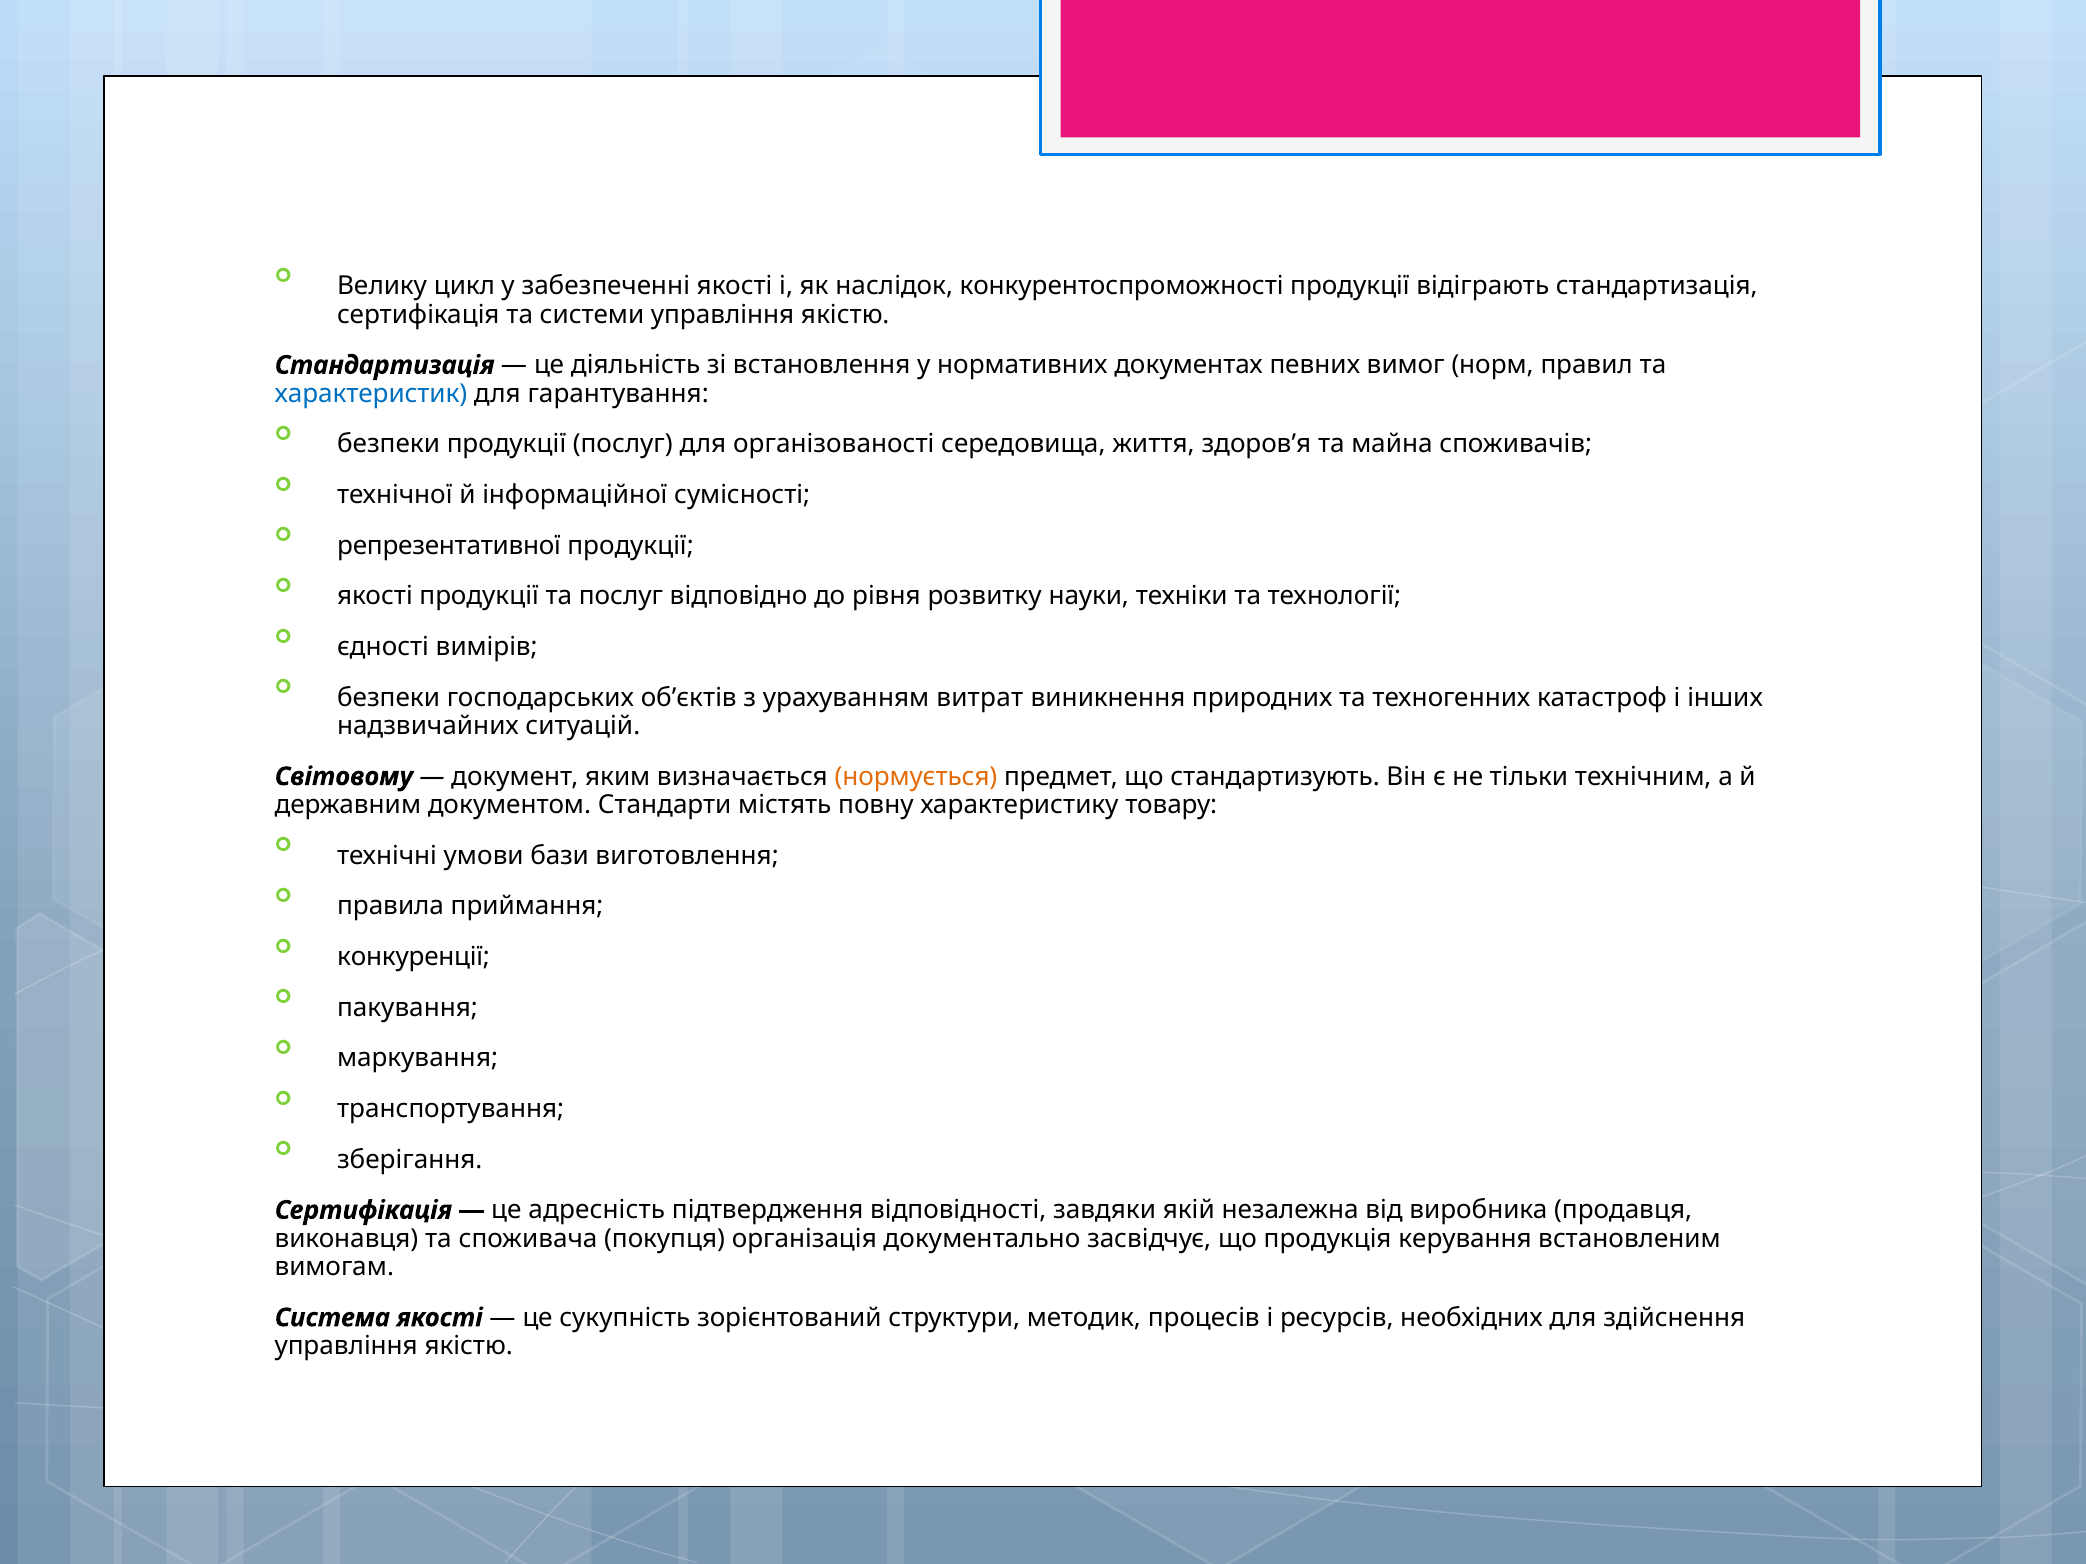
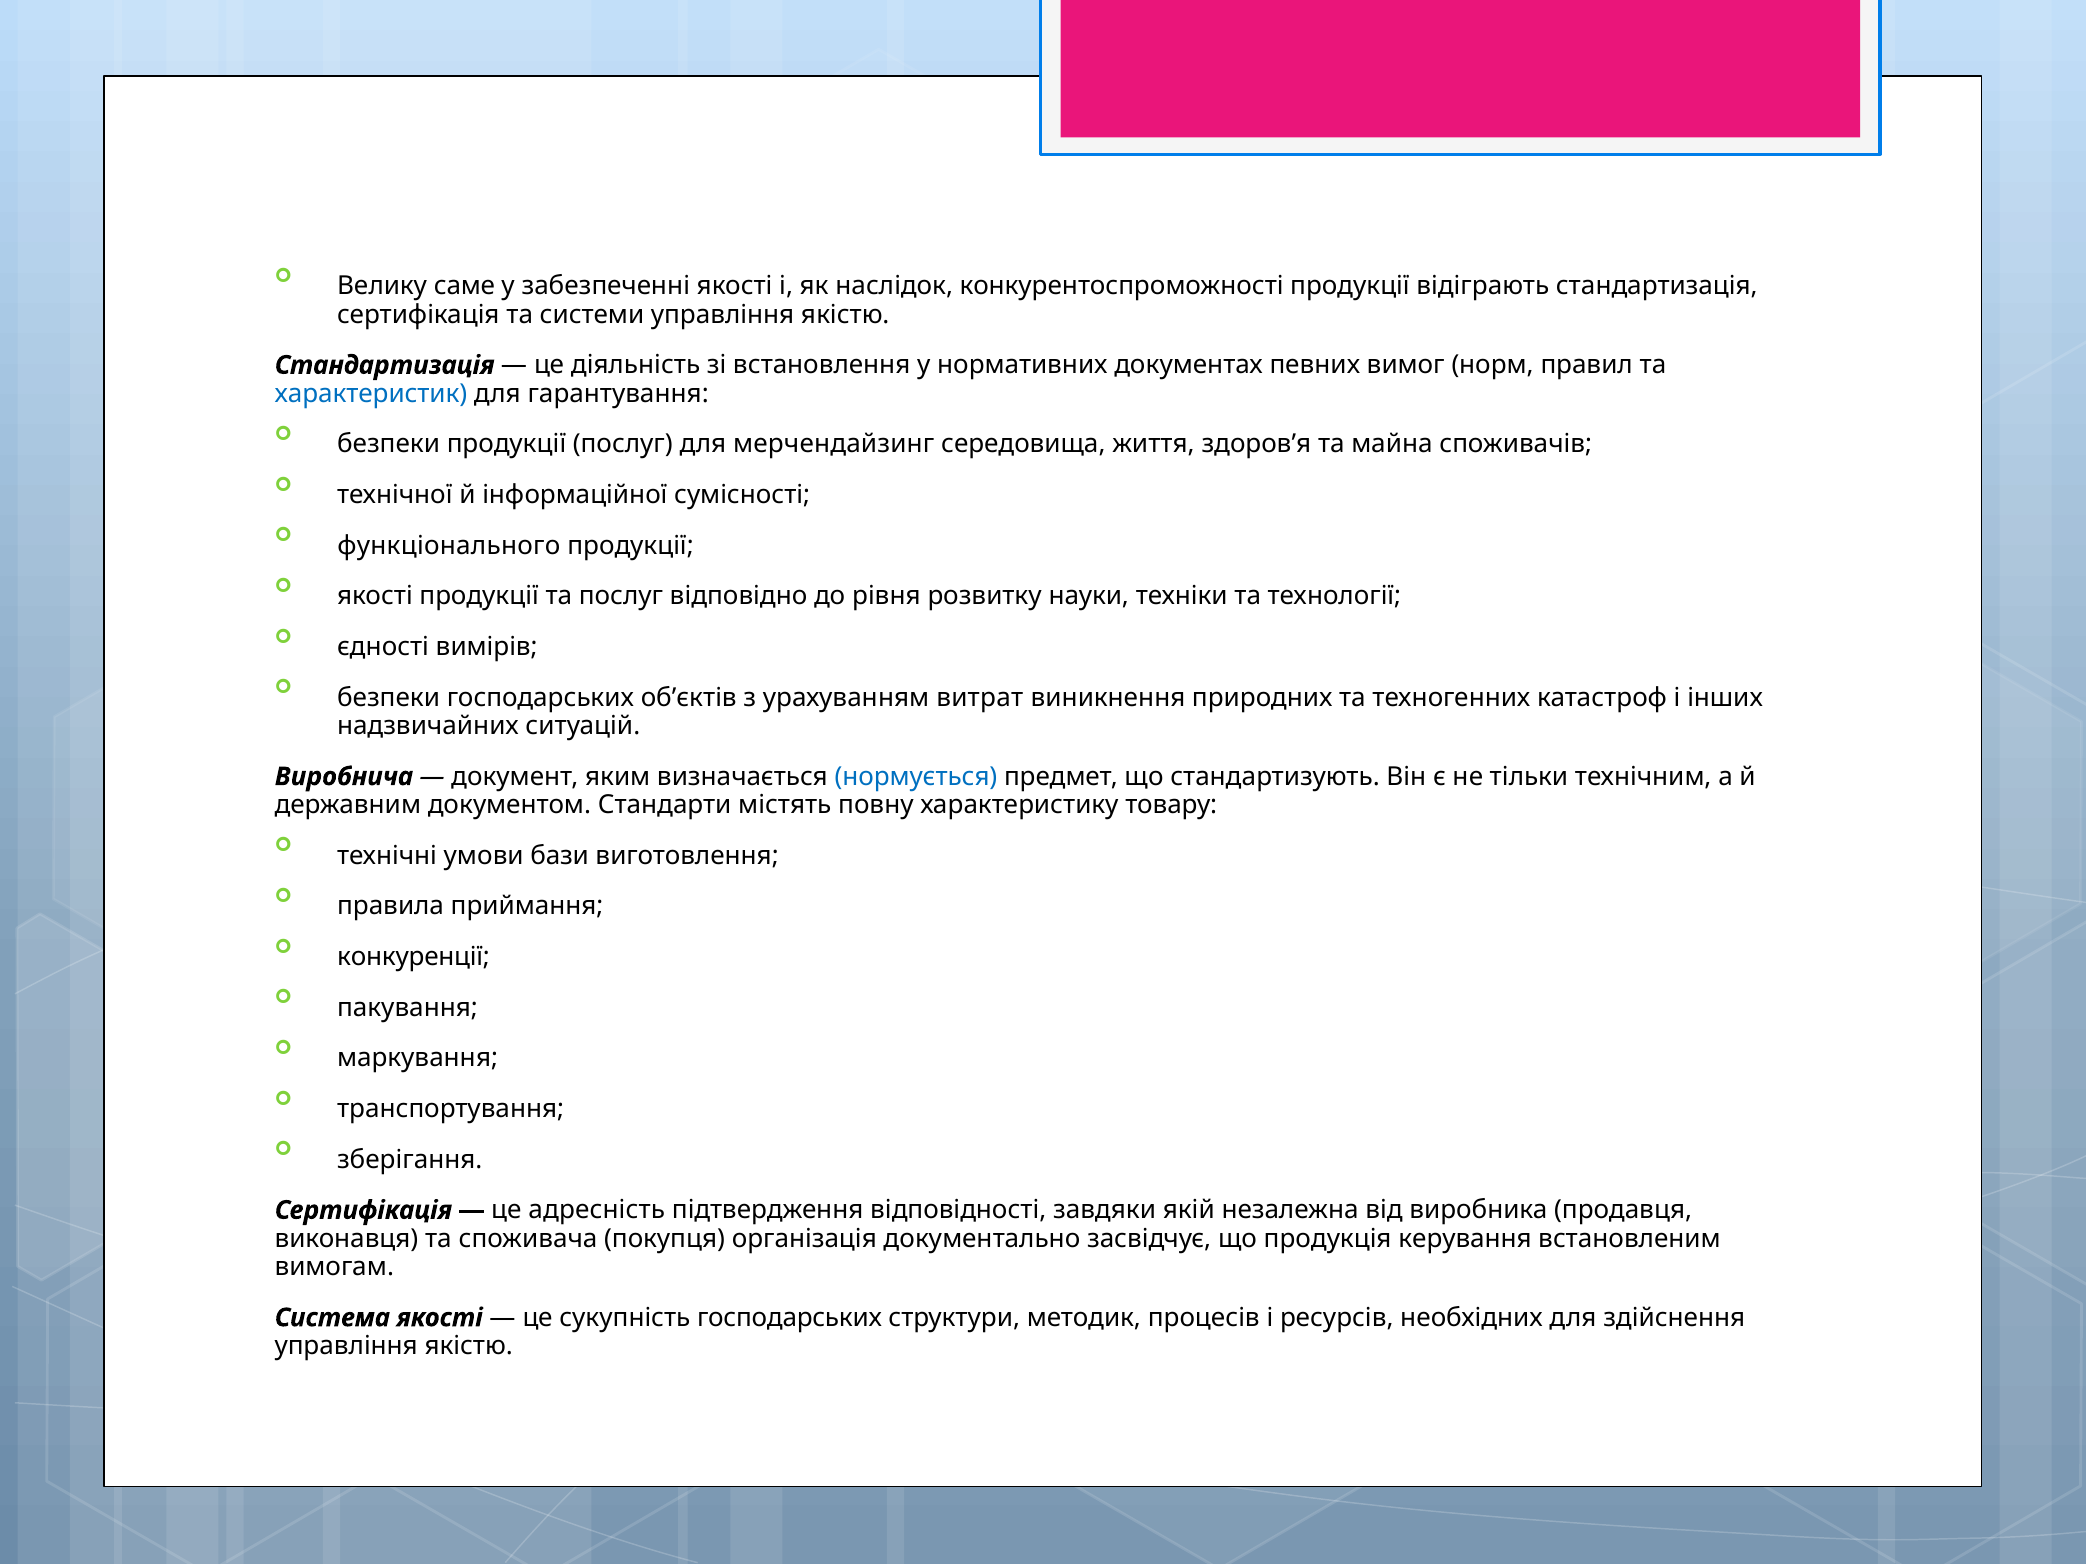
цикл: цикл -> саме (464, 286)
організованості: організованості -> мерчендайзинг (834, 444)
репрезентативної: репрезентативної -> функціонального (449, 546)
Світовому: Світовому -> Виробнича (344, 777)
нормується colour: orange -> blue (916, 777)
сукупність зорієнтований: зорієнтований -> господарських (789, 1318)
